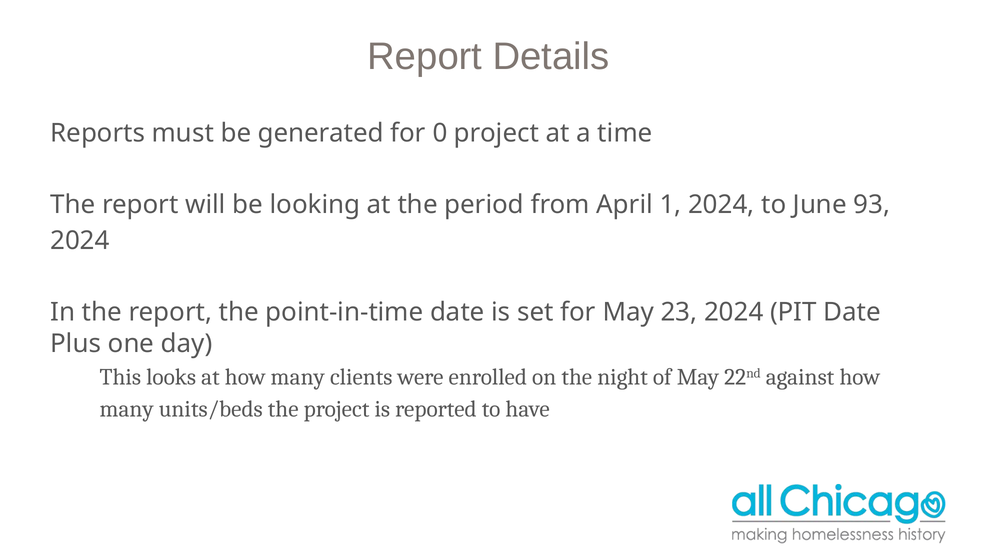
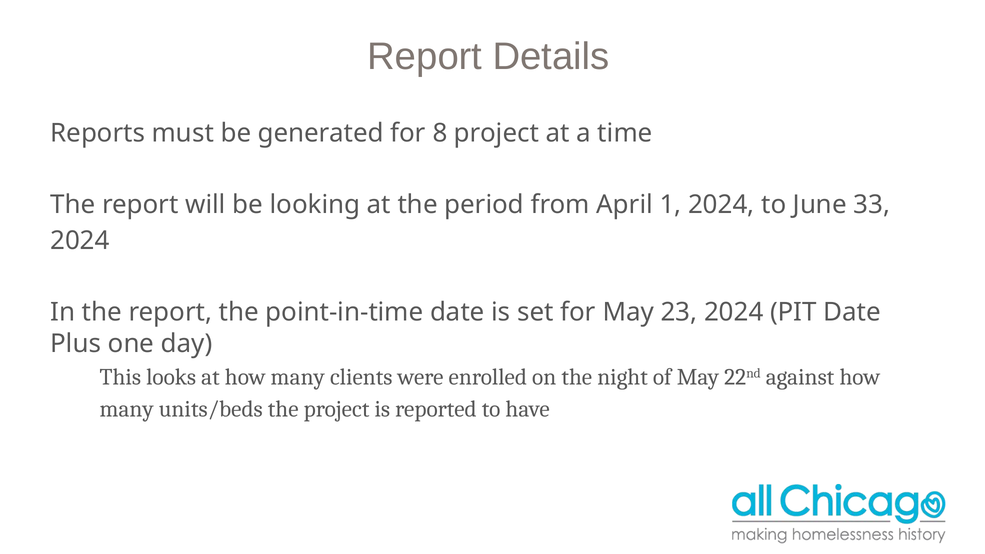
0: 0 -> 8 (440, 133)
93: 93 -> 33 (872, 205)
